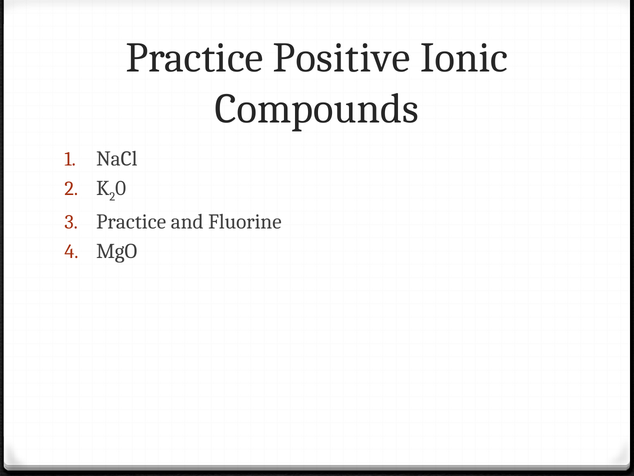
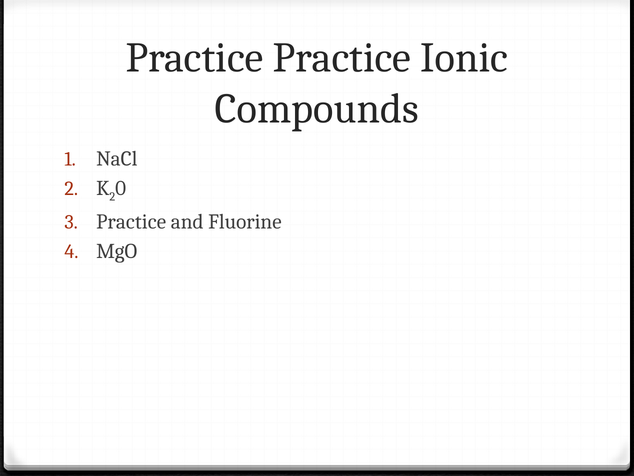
Practice Positive: Positive -> Practice (342, 58)
